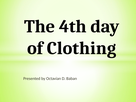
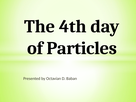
Clothing: Clothing -> Particles (82, 48)
